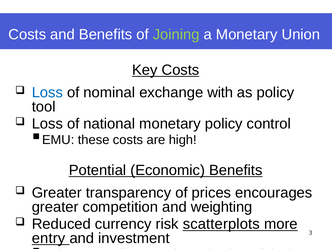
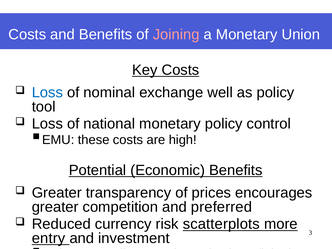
Joining colour: light green -> pink (176, 34)
with: with -> well (220, 93)
weighting: weighting -> preferred (222, 207)
